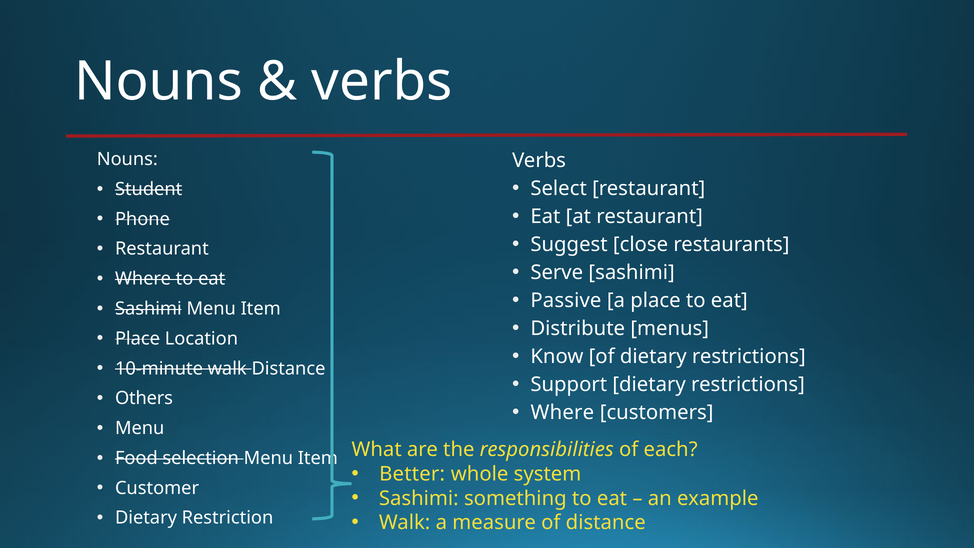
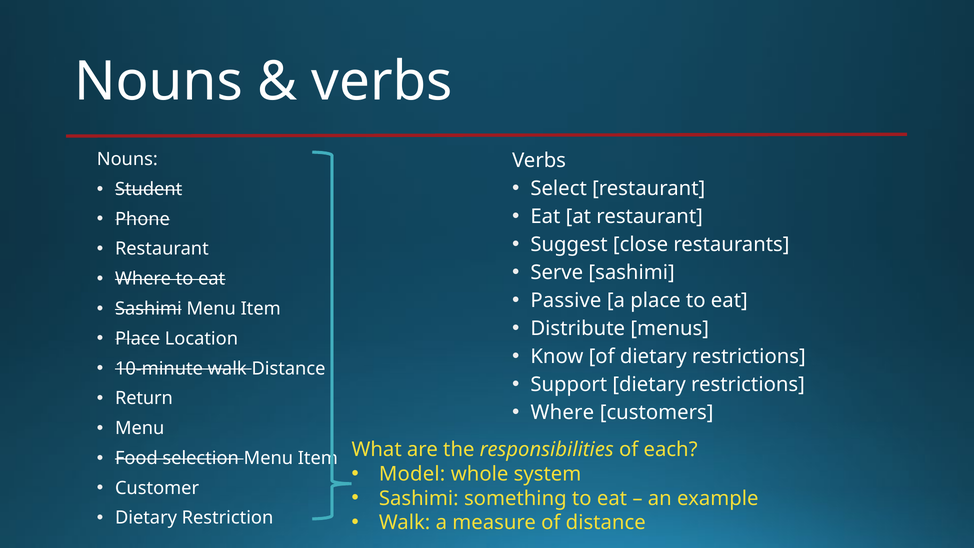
Others: Others -> Return (144, 398)
Better: Better -> Model (412, 474)
